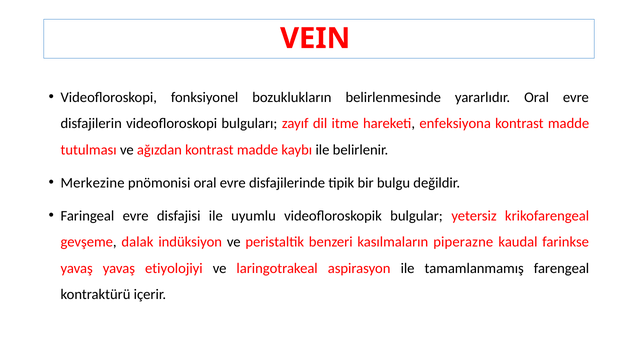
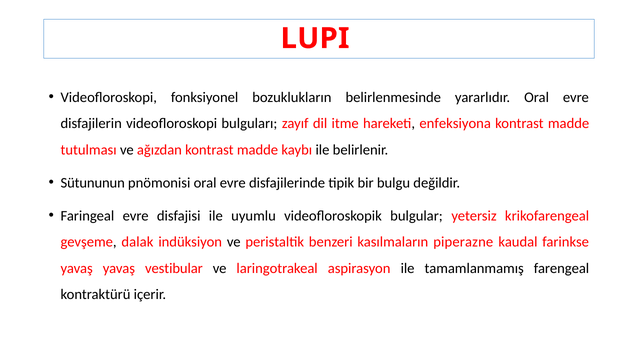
VEIN: VEIN -> LUPI (315, 38)
Merkezine: Merkezine -> Sütununun (93, 183)
etiyolojiyi: etiyolojiyi -> vestibular (174, 268)
